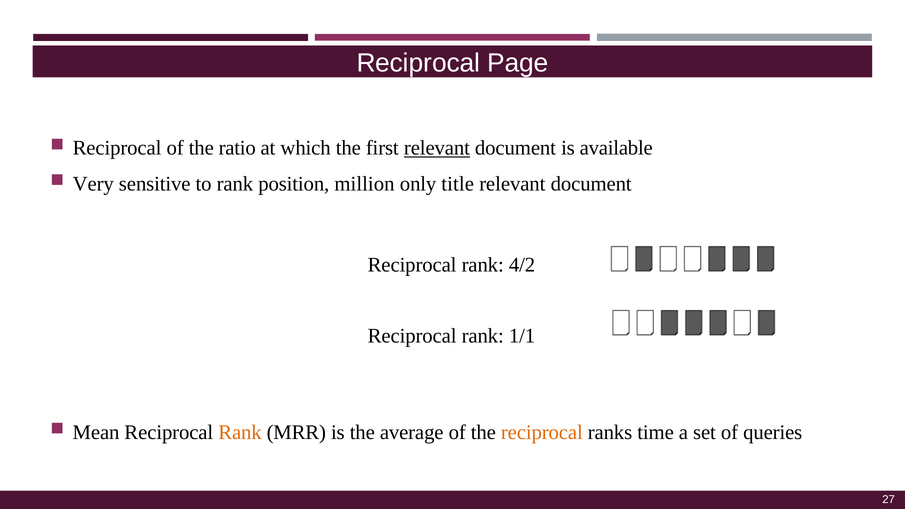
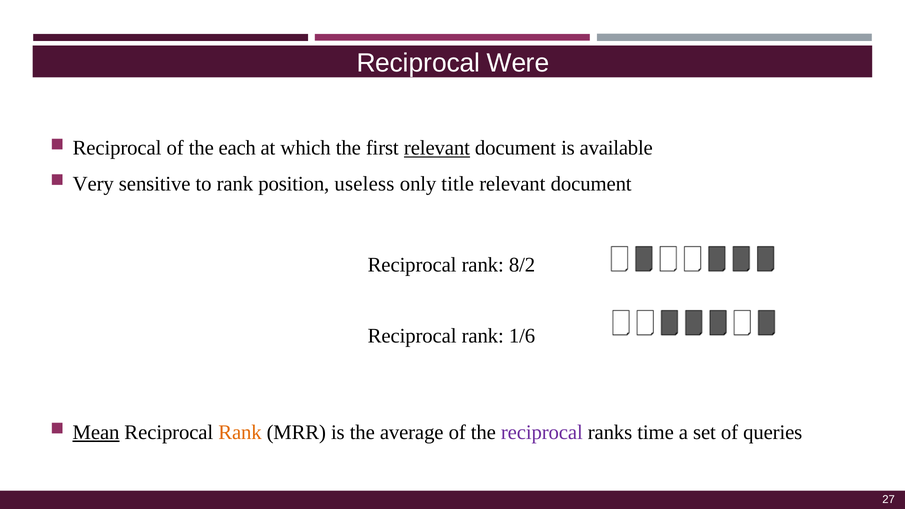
Page: Page -> Were (518, 63)
ratio: ratio -> each (237, 148)
million: million -> useless (364, 184)
4/2: 4/2 -> 8/2 (522, 265)
1/1: 1/1 -> 1/6 (522, 336)
Mean underline: none -> present (96, 432)
reciprocal colour: orange -> purple (542, 432)
